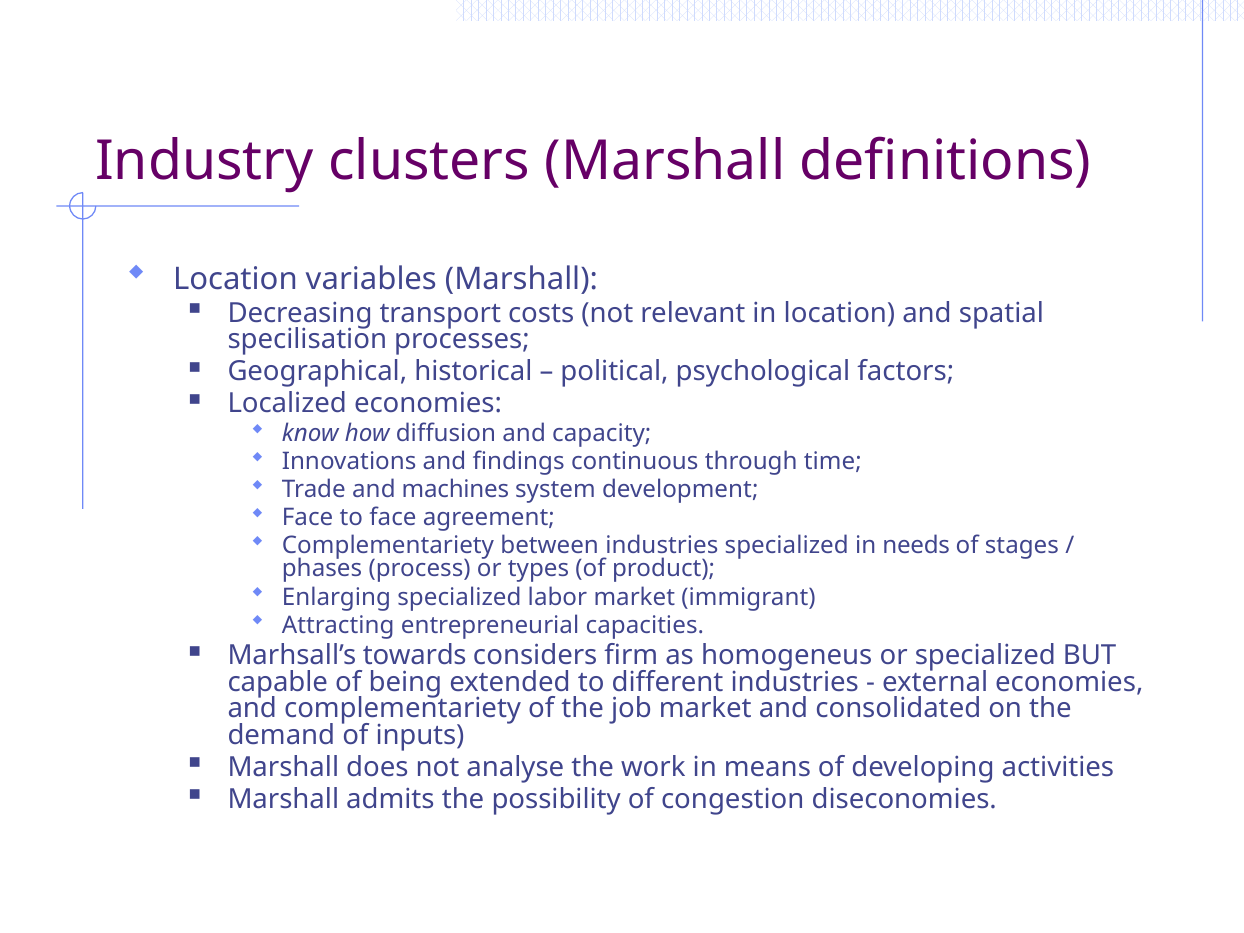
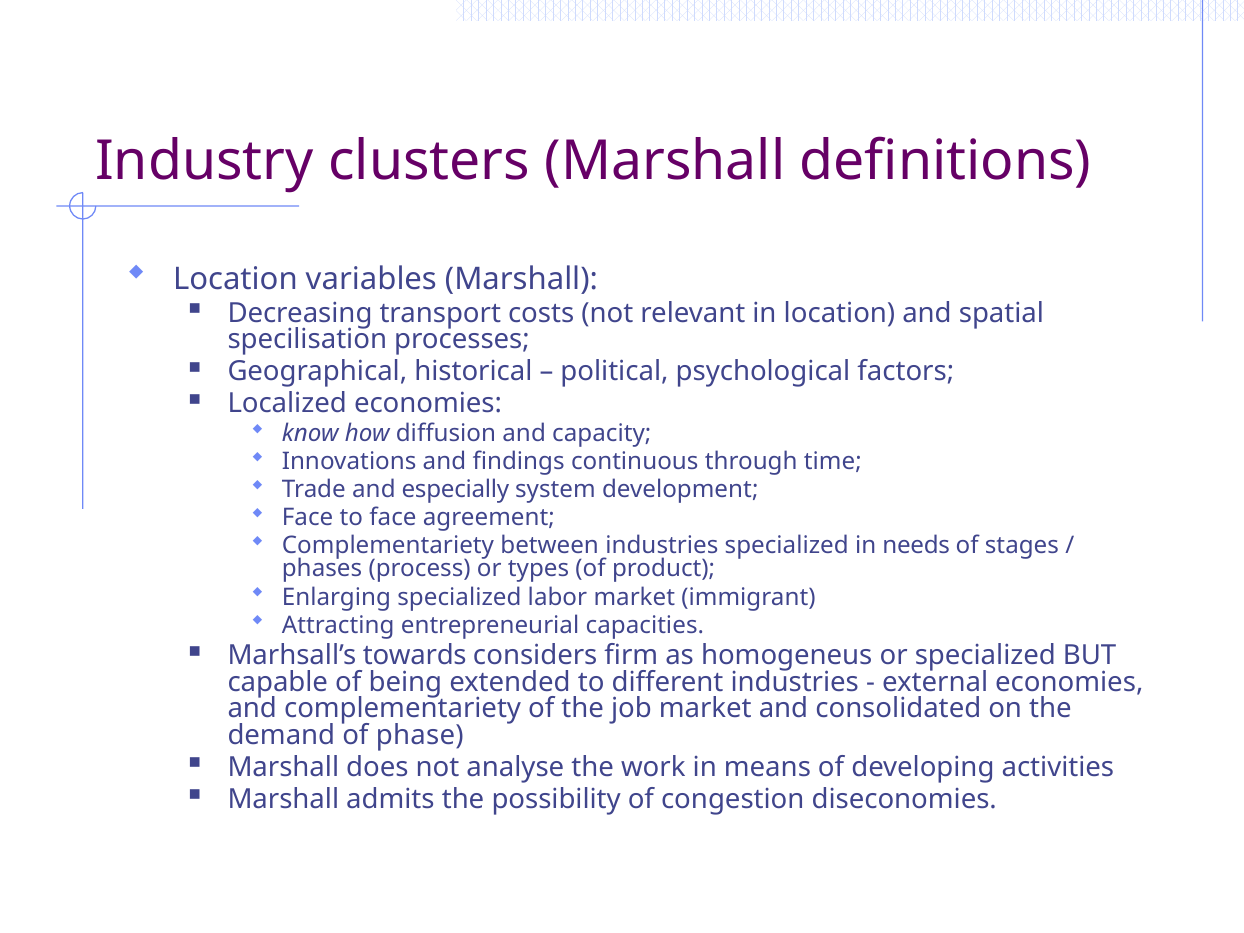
machines: machines -> especially (455, 490)
inputs: inputs -> phase (420, 735)
